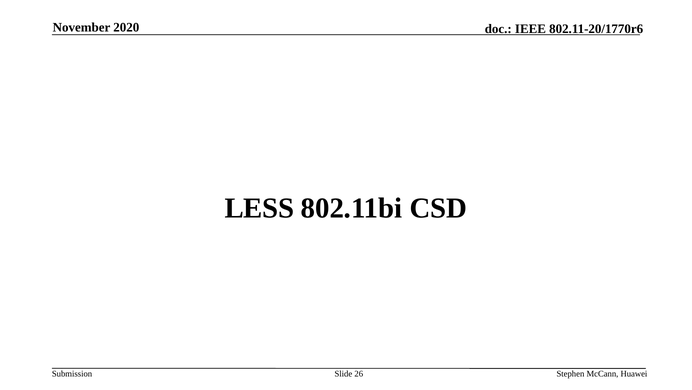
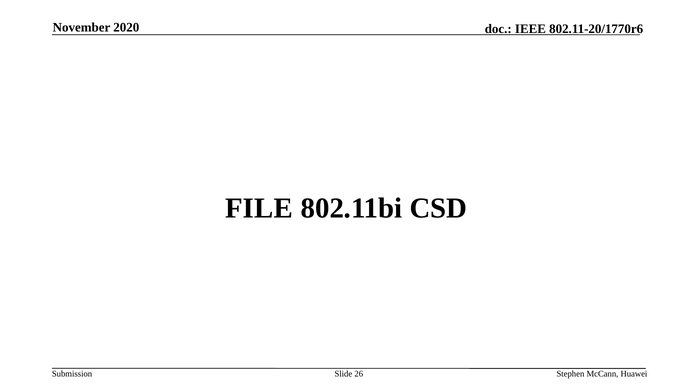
LESS: LESS -> FILE (259, 208)
